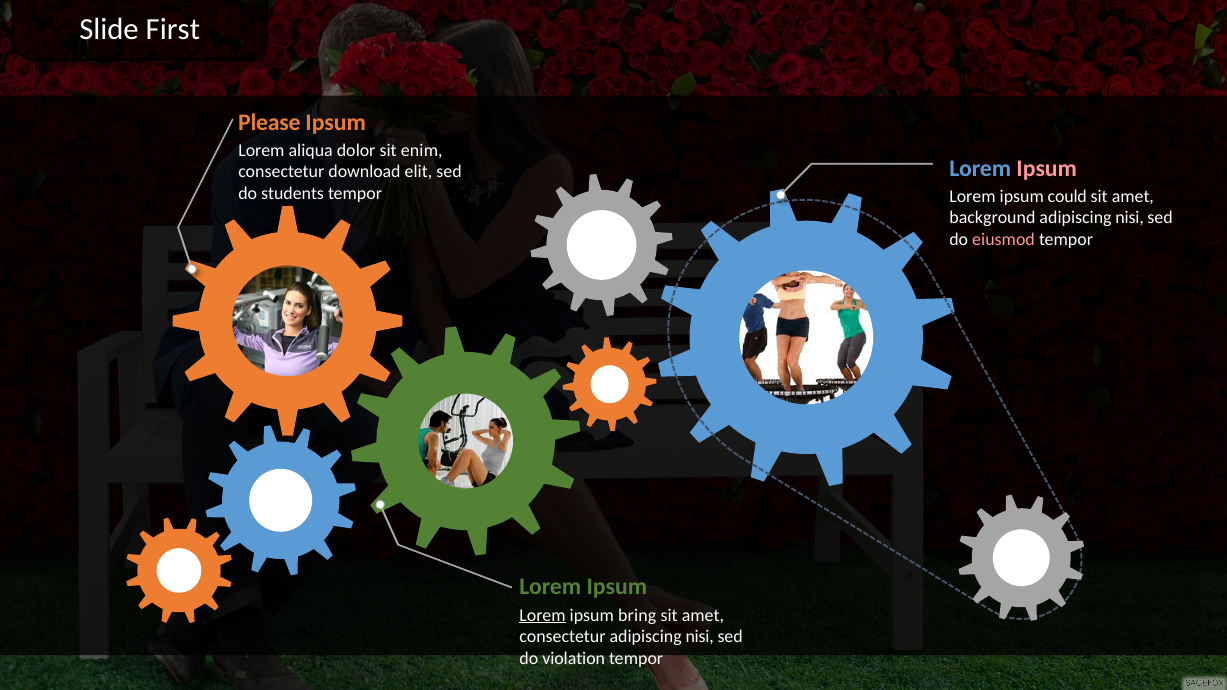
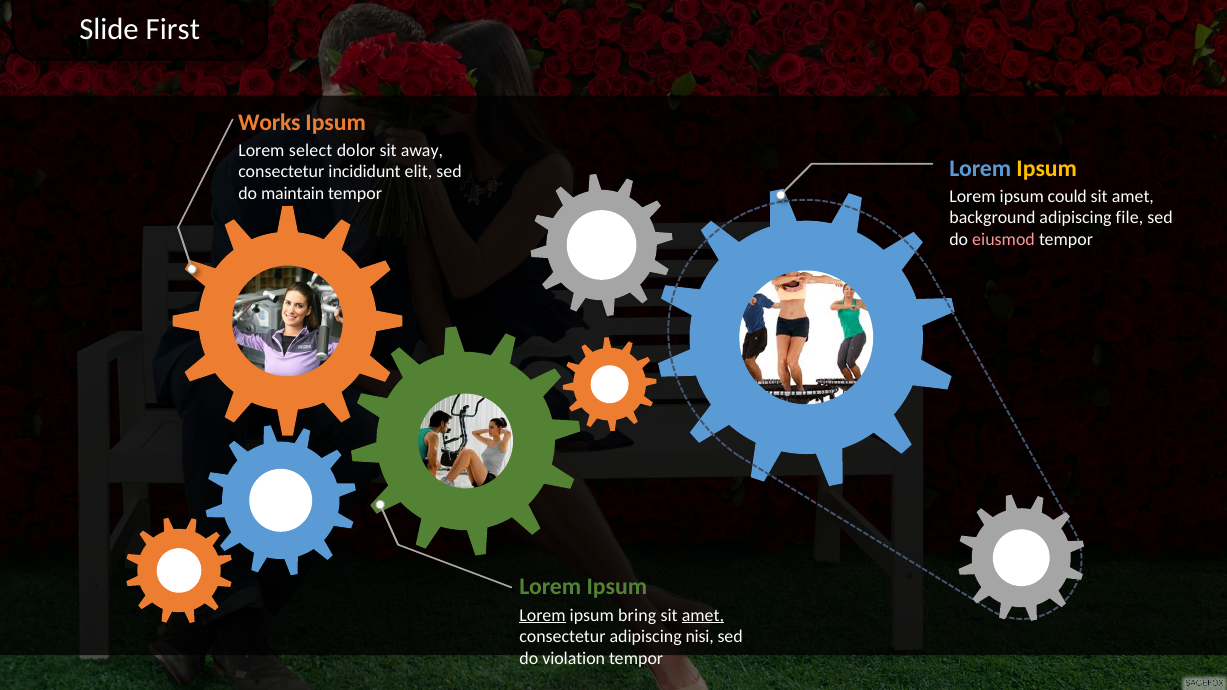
Please: Please -> Works (269, 122)
aliqua: aliqua -> select (311, 151)
enim: enim -> away (422, 151)
Ipsum colour: pink -> yellow (1047, 168)
download: download -> incididunt (365, 172)
students: students -> maintain (293, 194)
nisi: nisi -> file (1129, 218)
amet underline: none -> present (703, 615)
